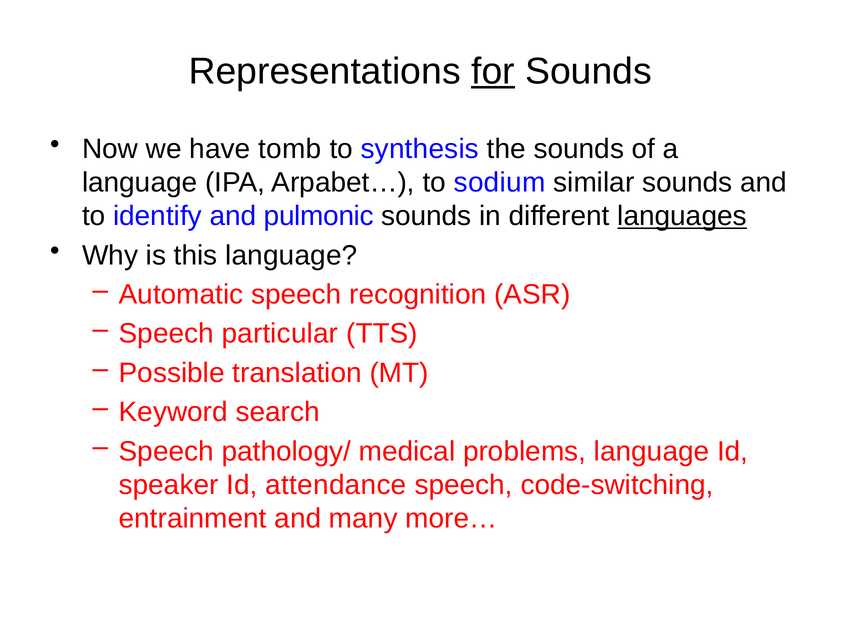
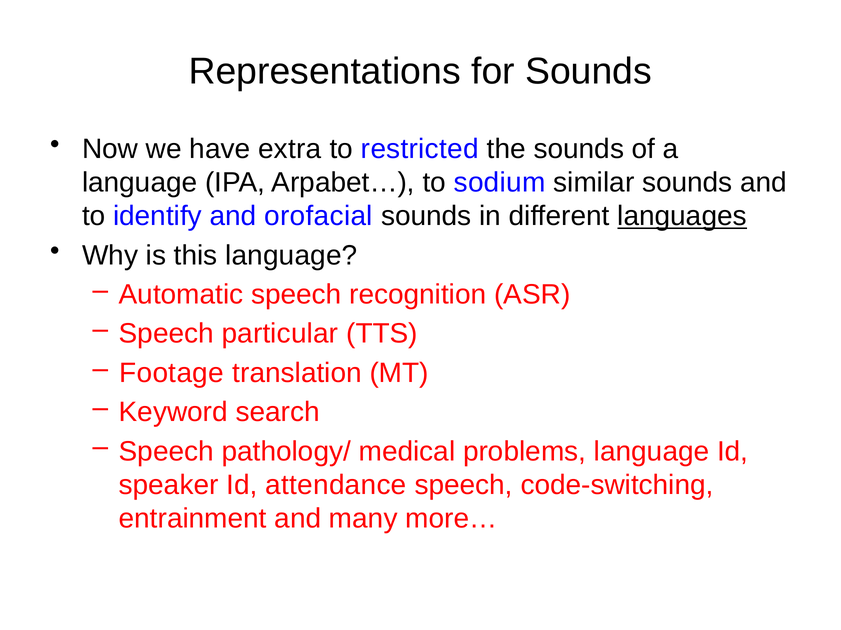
for underline: present -> none (493, 71)
tomb: tomb -> extra (290, 149)
synthesis: synthesis -> restricted (420, 149)
pulmonic: pulmonic -> orofacial (319, 216)
Possible: Possible -> Footage (172, 373)
